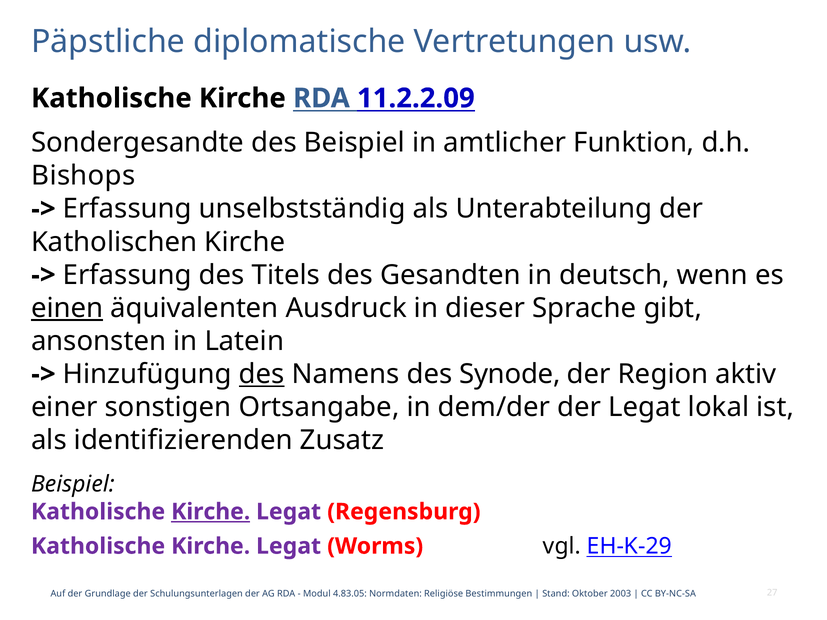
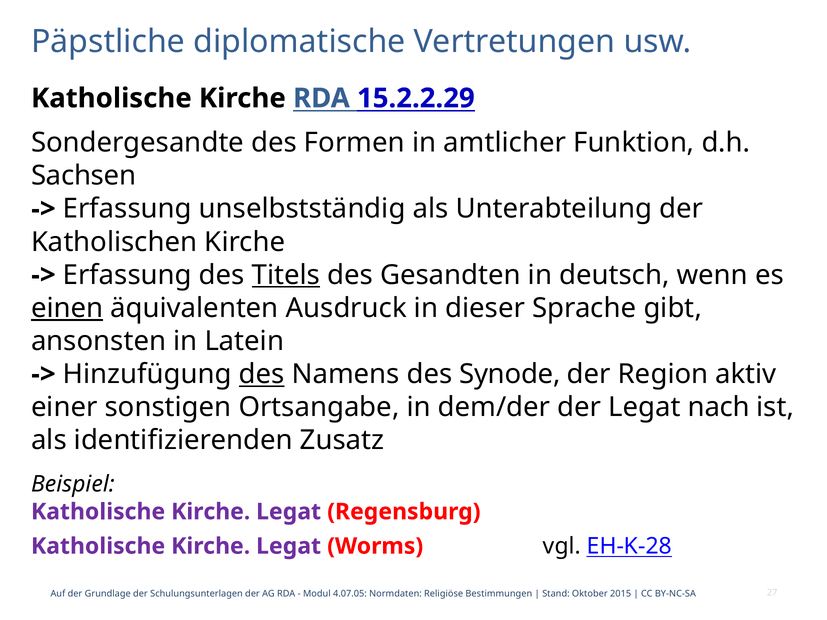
11.2.2.09: 11.2.2.09 -> 15.2.2.29 (416, 98)
des Beispiel: Beispiel -> Formen (354, 143)
Bishops: Bishops -> Sachsen (84, 176)
Titels underline: none -> present (286, 275)
lokal: lokal -> nach (719, 407)
Kirche underline: present -> none (211, 512)
EH-K-29: EH-K-29 -> EH-K-28 (629, 546)
4.83.05: 4.83.05 -> 4.07.05 (350, 594)
2003: 2003 -> 2015 (621, 594)
